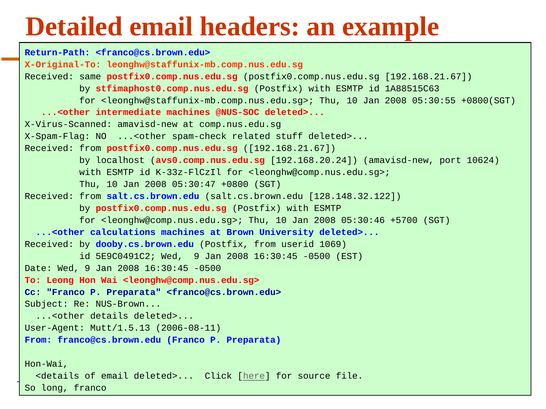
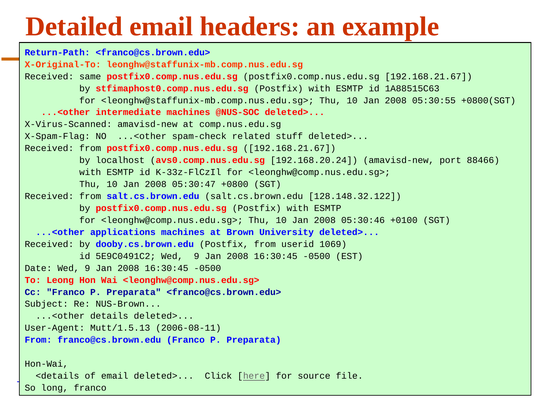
10624: 10624 -> 88466 (483, 160)
+5700: +5700 -> +0100 (404, 220)
calculations: calculations -> applications (123, 232)
